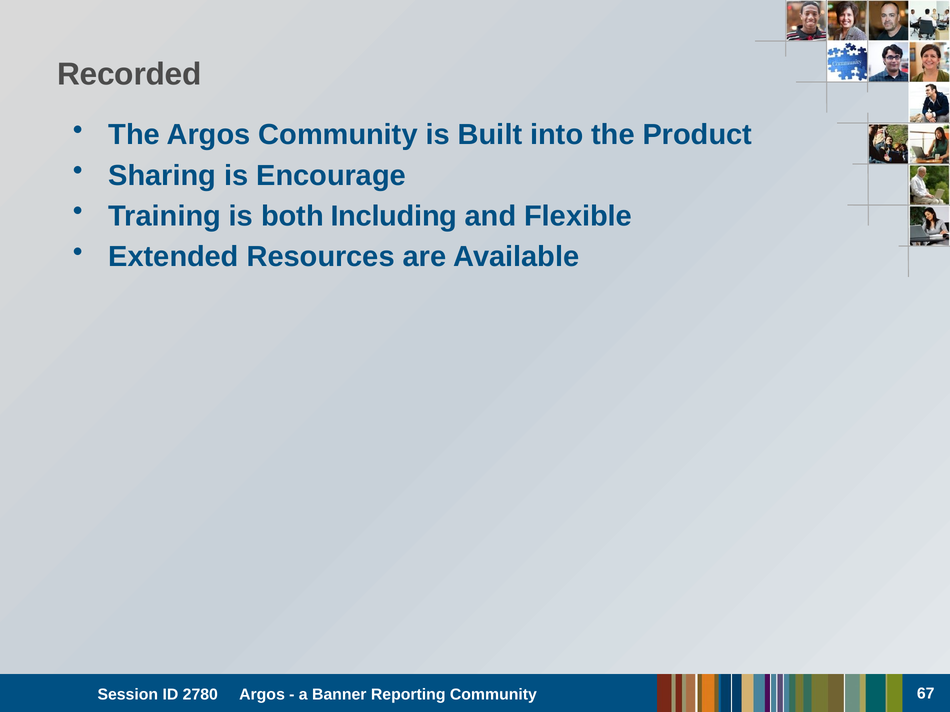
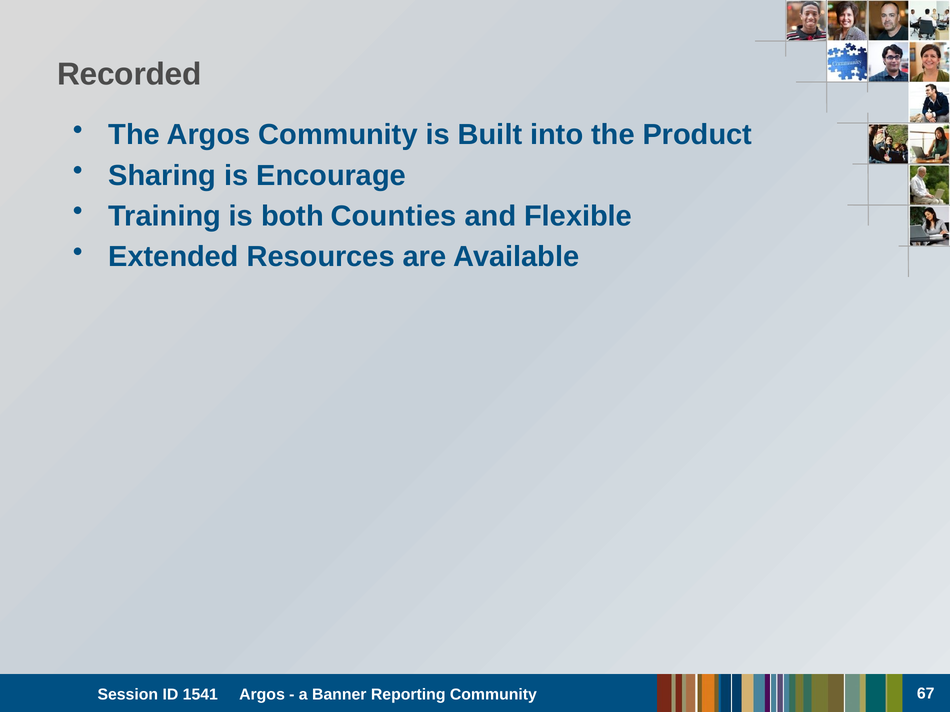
Including: Including -> Counties (394, 216)
2780: 2780 -> 1541 (200, 695)
